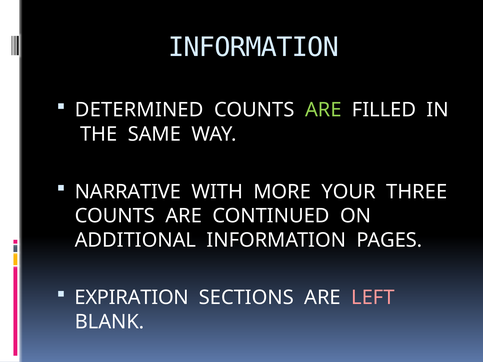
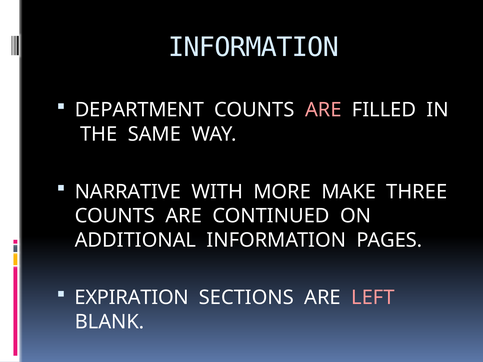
DETERMINED: DETERMINED -> DEPARTMENT (139, 110)
ARE colour: light green -> pink (323, 110)
YOUR: YOUR -> MAKE (349, 192)
